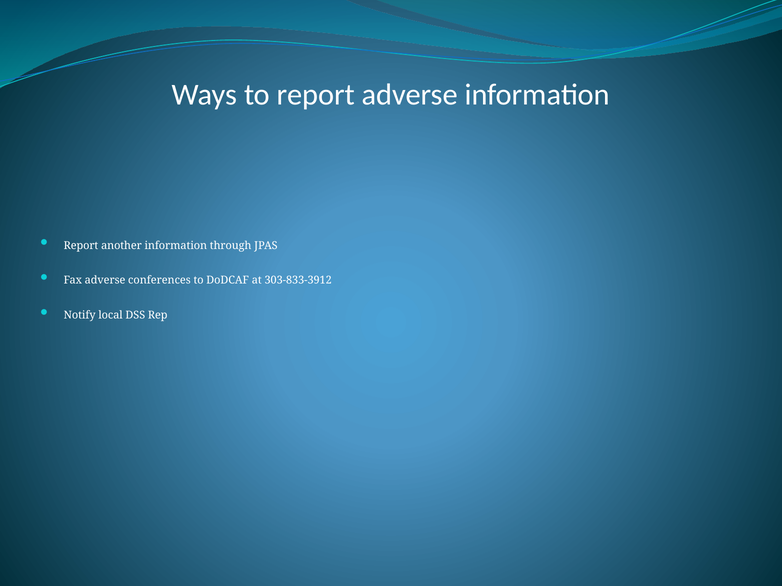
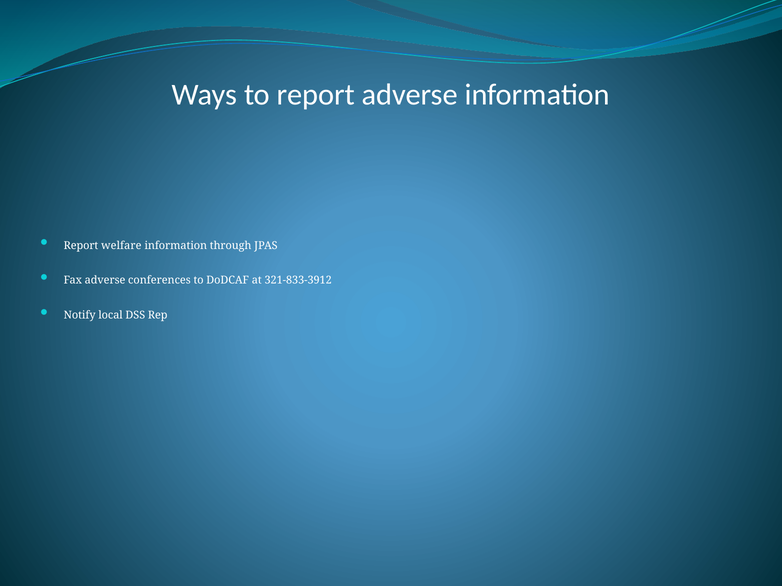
another: another -> welfare (121, 246)
303-833-3912: 303-833-3912 -> 321-833-3912 (298, 281)
